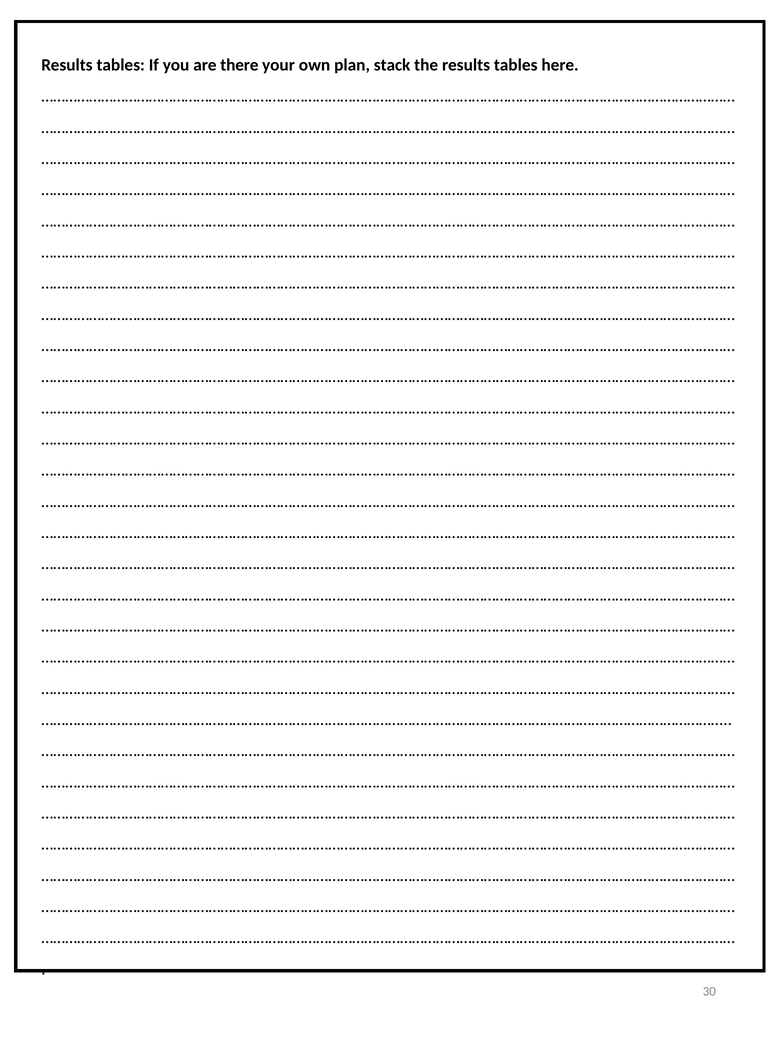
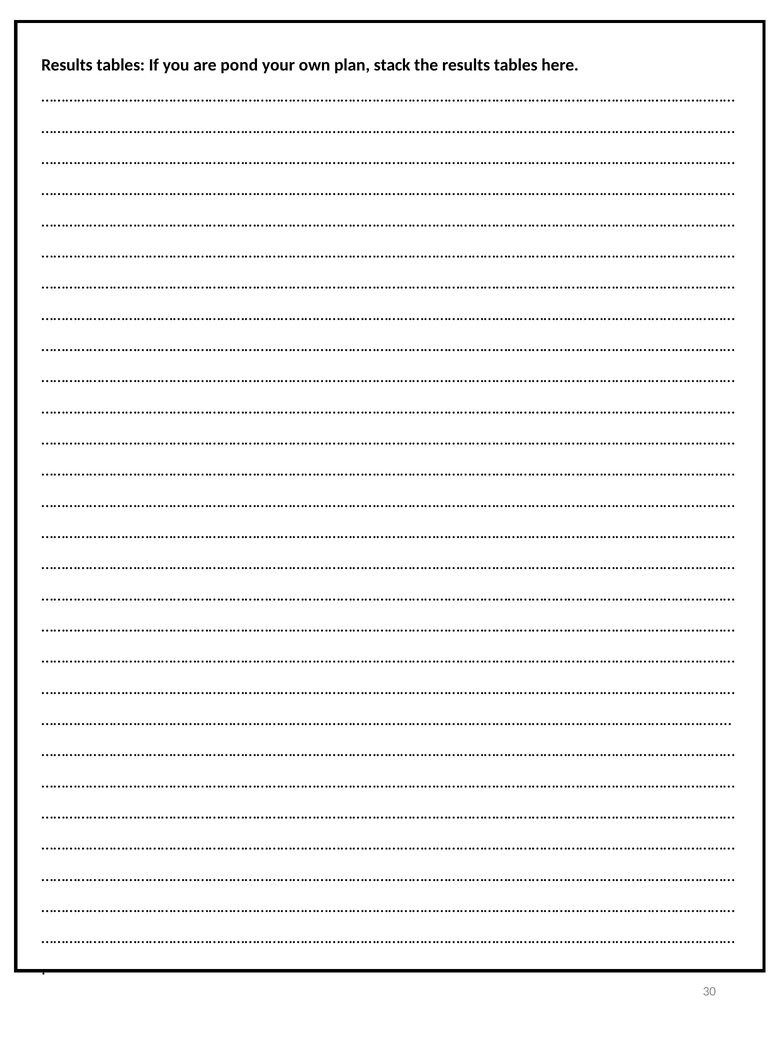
there: there -> pond (239, 65)
